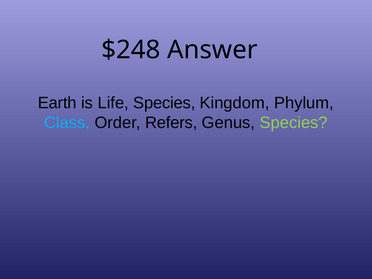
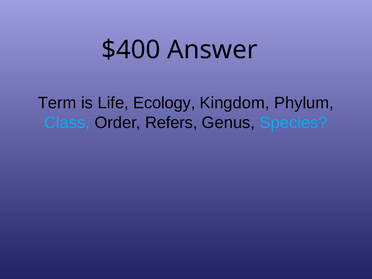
$248: $248 -> $400 (131, 50)
Earth: Earth -> Term (57, 103)
Life Species: Species -> Ecology (164, 103)
Species colour: light green -> light blue (294, 123)
